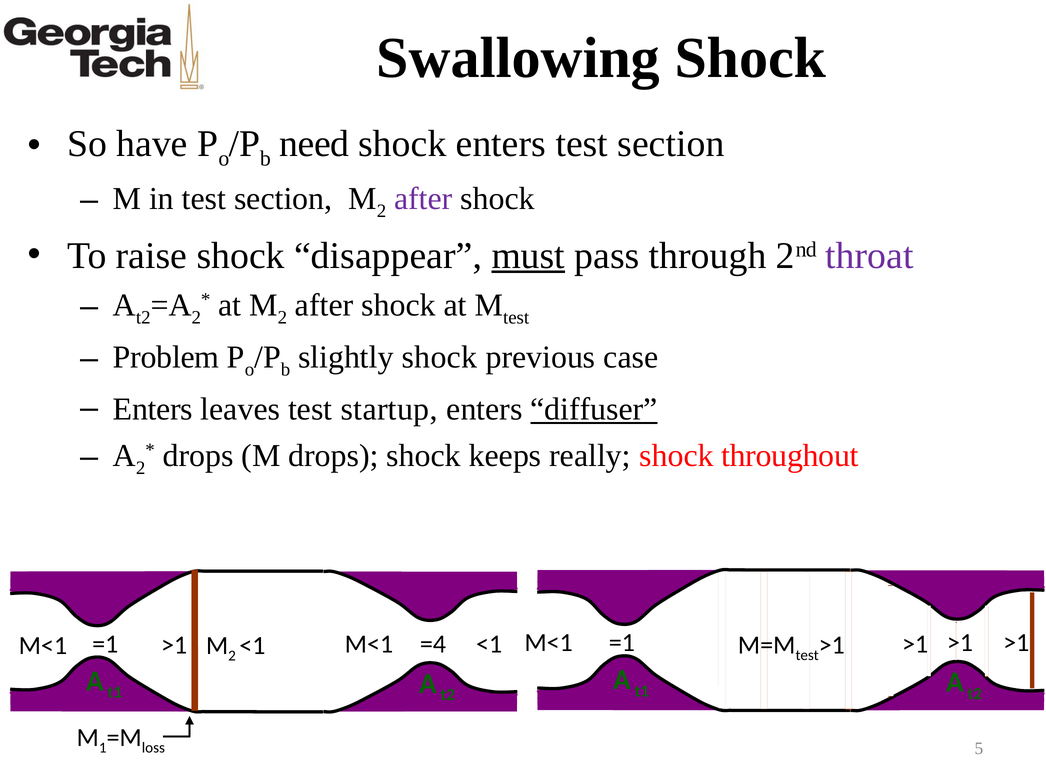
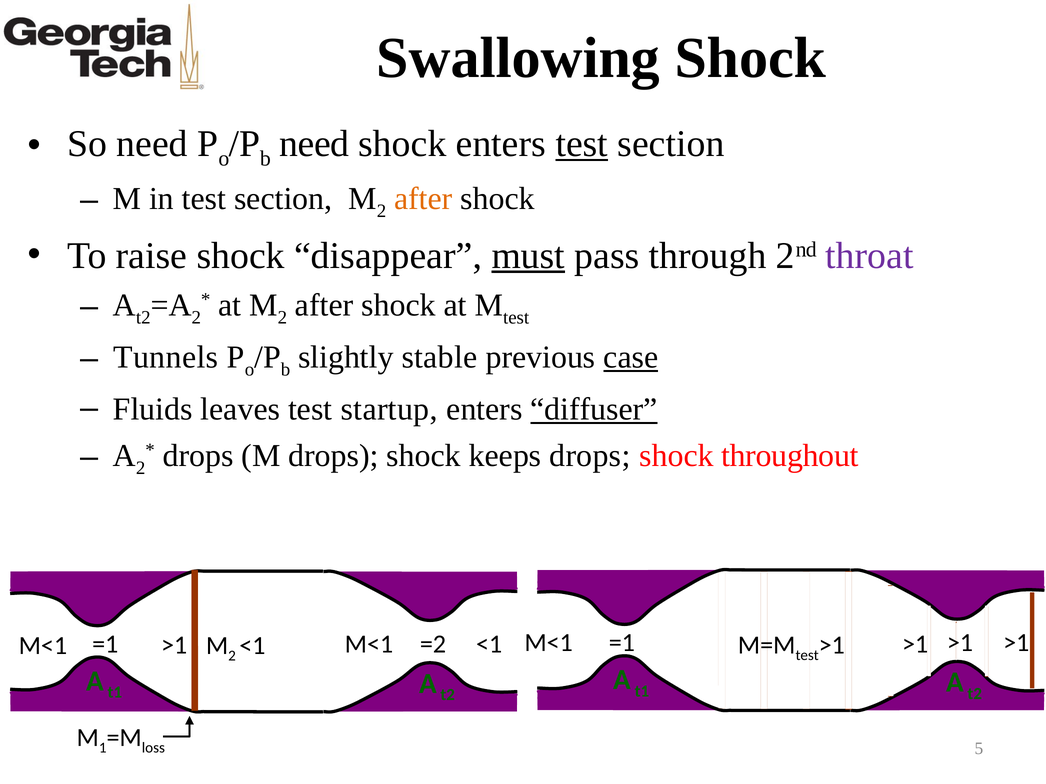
So have: have -> need (152, 144)
test underline: none -> present (582, 144)
after colour: purple -> orange (423, 199)
Problem: Problem -> Tunnels (166, 357)
slightly shock: shock -> stable (440, 357)
case underline: none -> present (631, 357)
Enters: Enters -> Fluids (153, 409)
keeps really: really -> drops (590, 456)
=4: =4 -> =2 (433, 644)
